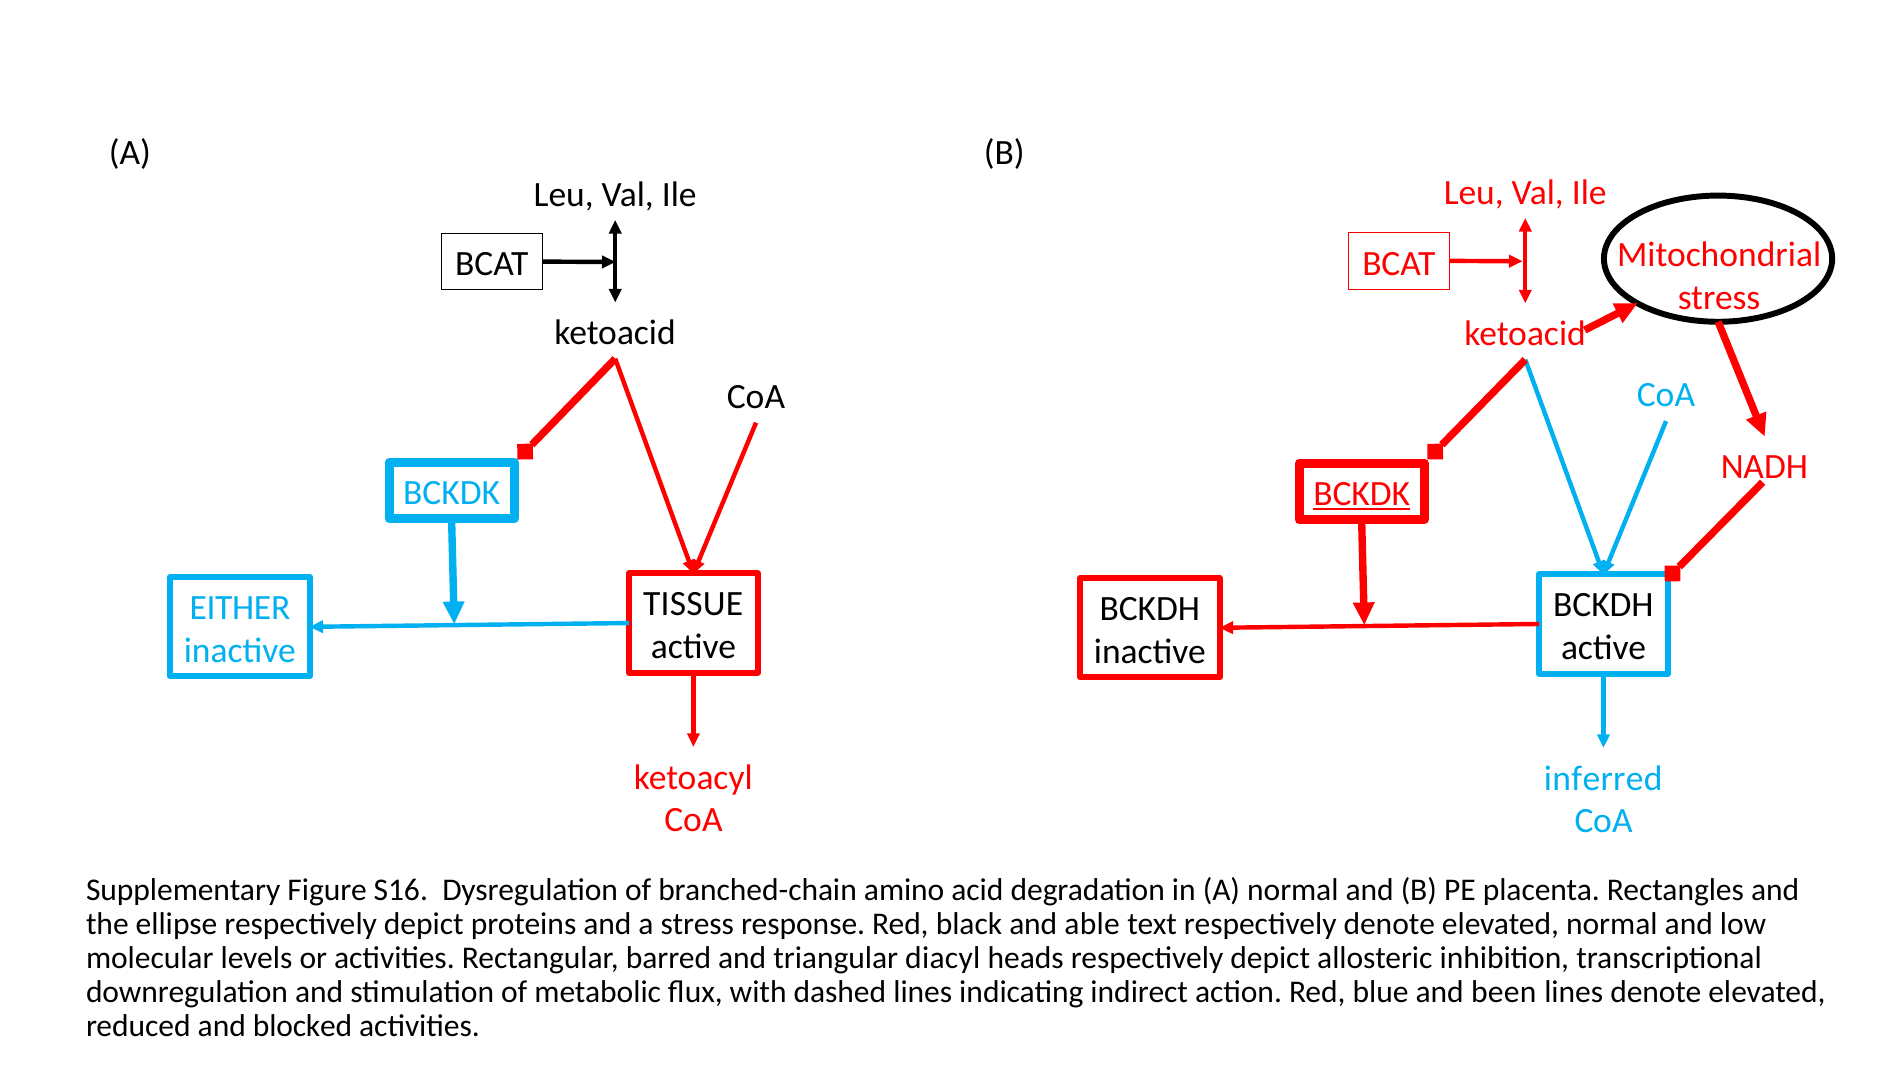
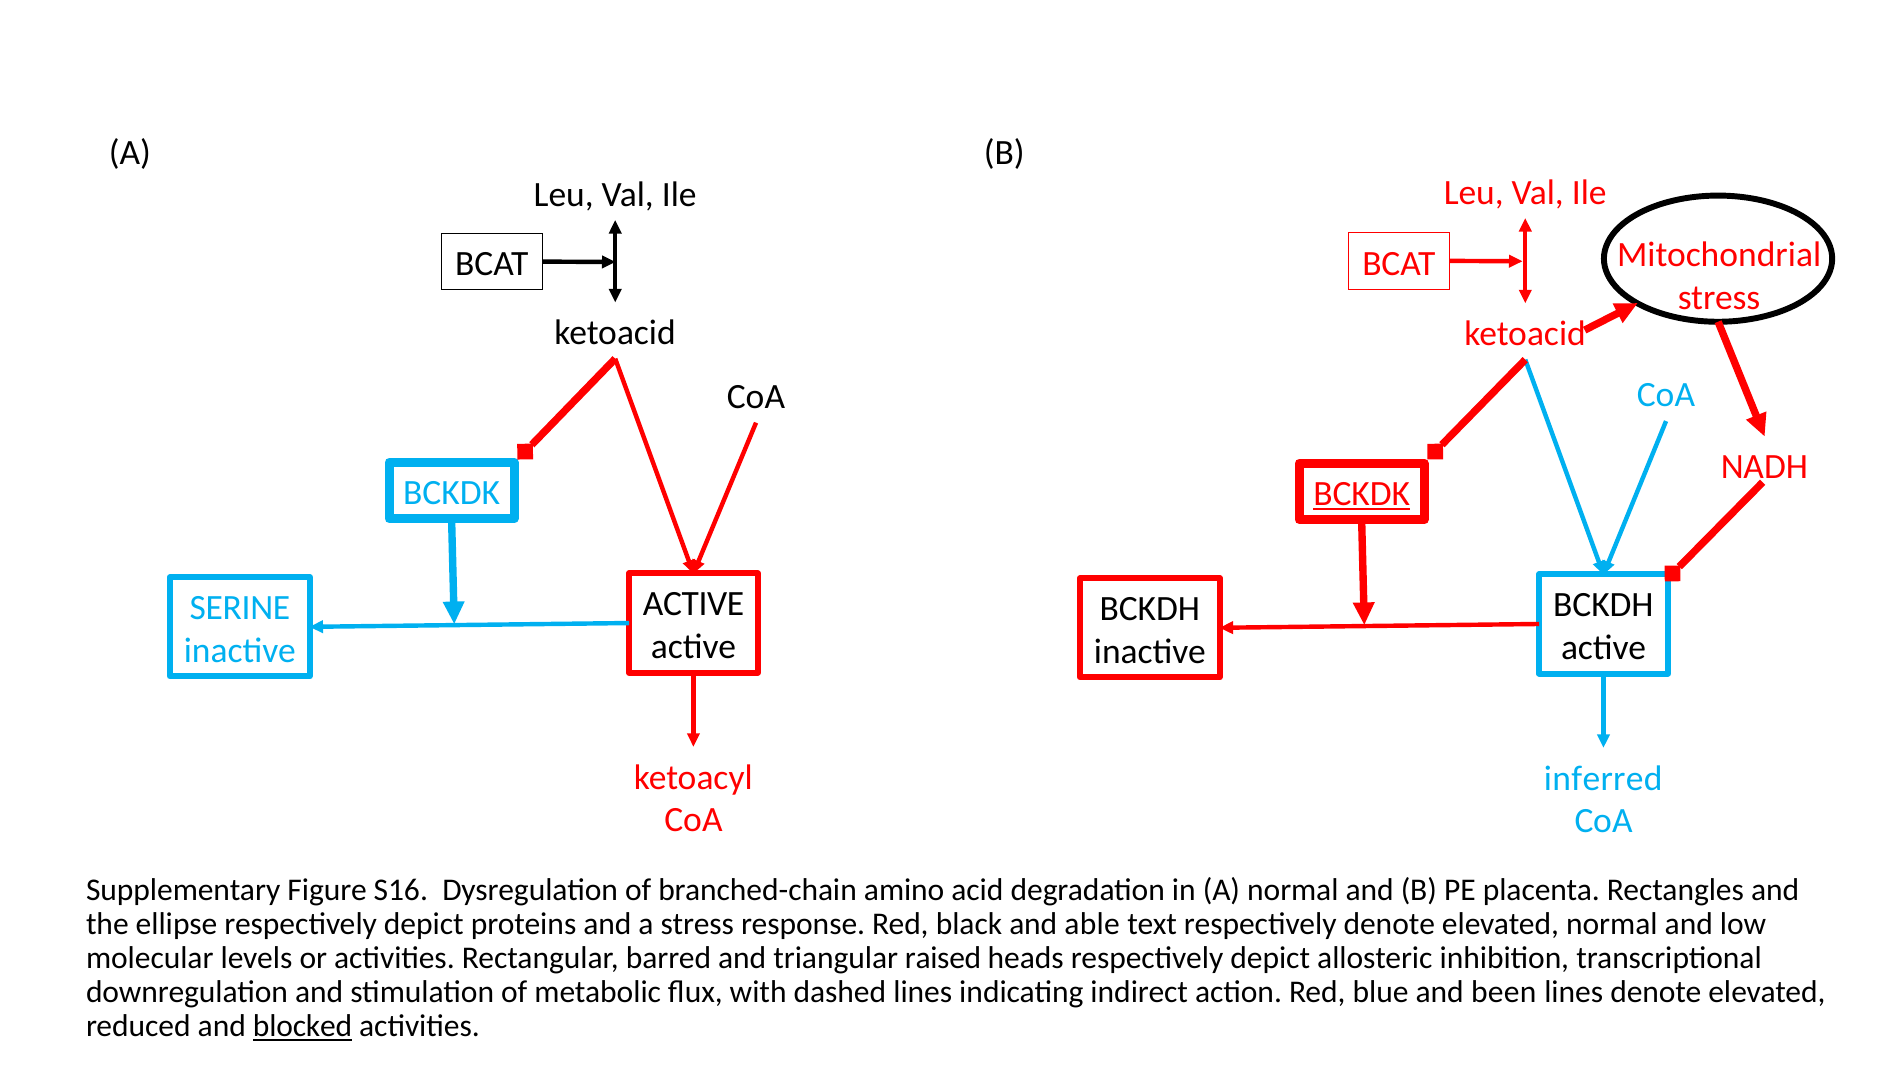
TISSUE: TISSUE -> ACTIVE (694, 604)
EITHER: EITHER -> SERINE (240, 608)
diacyl: diacyl -> raised (943, 958)
blocked underline: none -> present (303, 1026)
